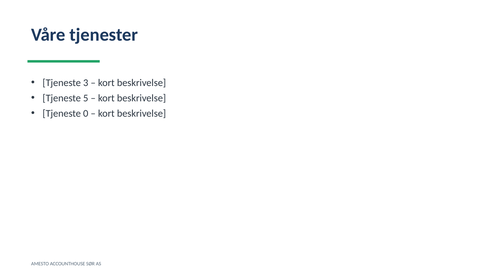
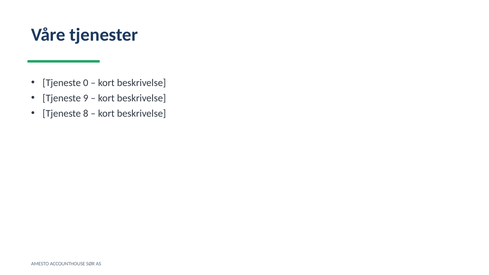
3: 3 -> 0 (86, 83)
5: 5 -> 9 (86, 98)
0: 0 -> 8 (86, 113)
